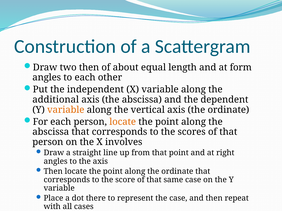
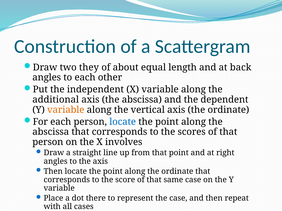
two then: then -> they (89, 68)
form: form -> back (241, 68)
locate colour: orange -> blue (123, 122)
